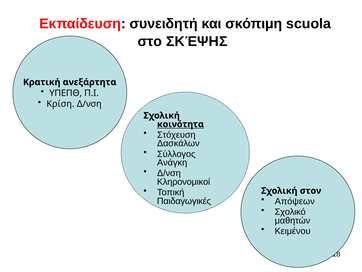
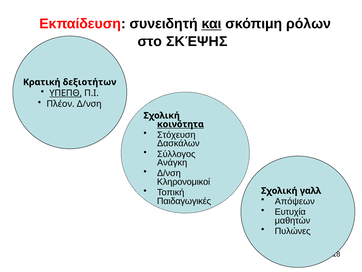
και underline: none -> present (212, 24)
scuola: scuola -> ρόλων (309, 24)
ανεξάρτητα: ανεξάρτητα -> δεξιοτήτων (90, 82)
ΥΠΕΠΘ underline: none -> present (66, 93)
Κρίση: Κρίση -> Πλέον (61, 104)
στον: στον -> γαλλ (310, 190)
Σχολικό: Σχολικό -> Ευτυχία (290, 211)
Κειμένου: Κειμένου -> Πυλώνες (293, 231)
